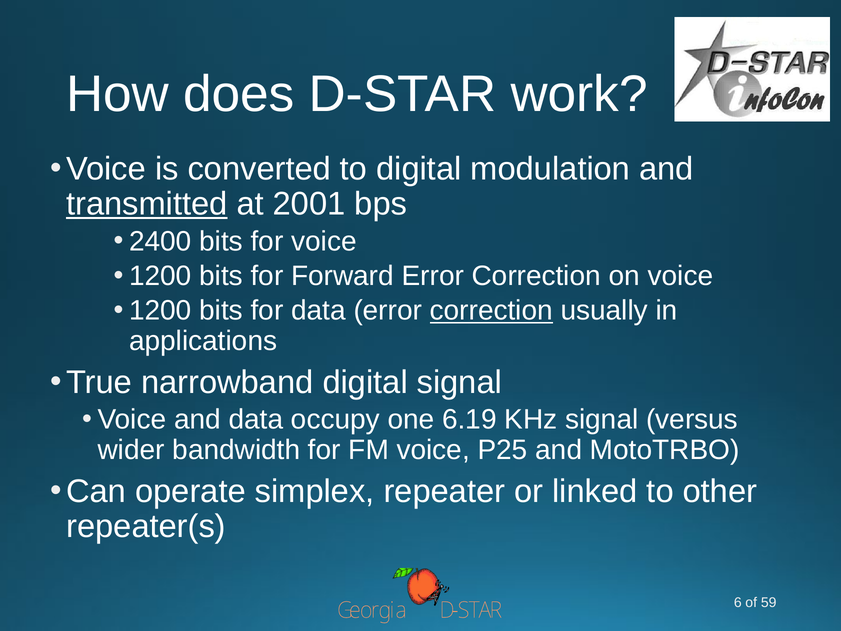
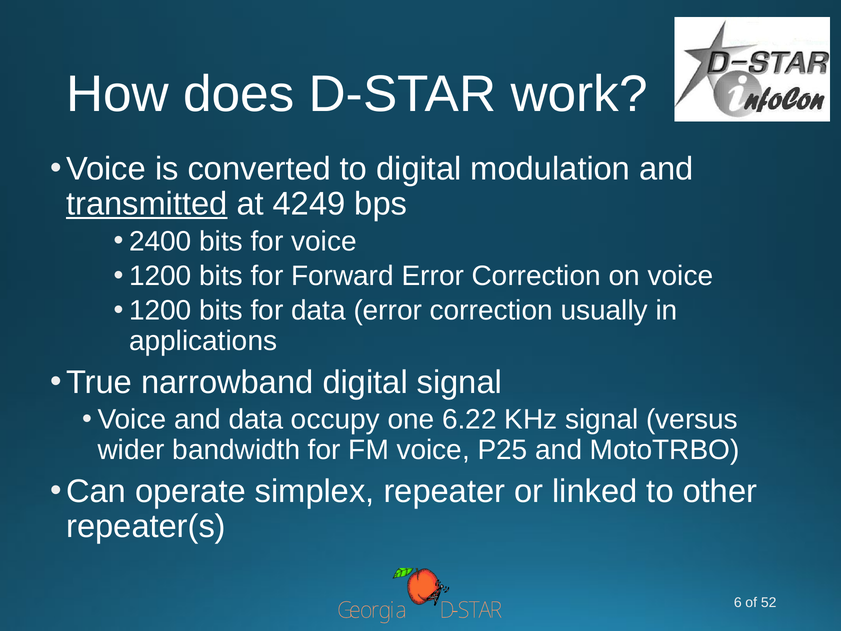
2001: 2001 -> 4249 (309, 204)
correction underline: present -> none (491, 311)
6.19: 6.19 -> 6.22 (469, 419)
59: 59 -> 52 (769, 602)
